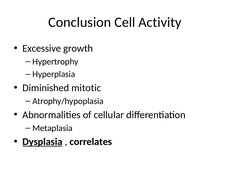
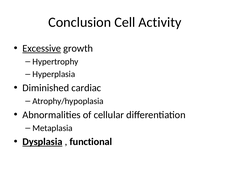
Excessive underline: none -> present (42, 48)
mitotic: mitotic -> cardiac (86, 88)
correlates: correlates -> functional (91, 141)
